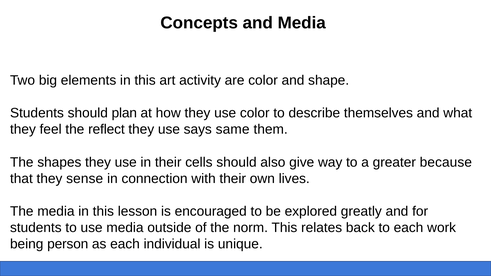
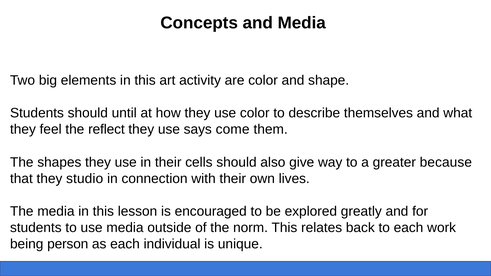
plan: plan -> until (124, 113)
same: same -> come (233, 130)
sense: sense -> studio (85, 179)
